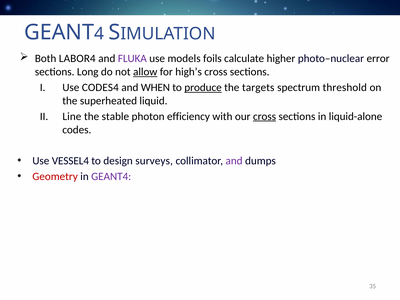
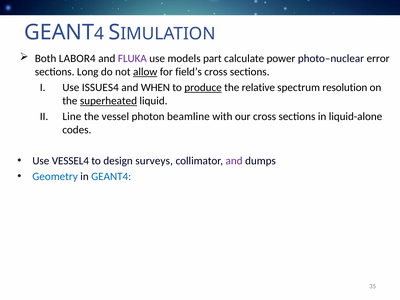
foils: foils -> part (212, 58)
higher: higher -> power (281, 58)
high’s: high’s -> field’s (189, 72)
CODES4: CODES4 -> ISSUES4 (100, 87)
targets: targets -> relative (258, 87)
threshold: threshold -> resolution (345, 87)
superheated underline: none -> present (108, 101)
stable: stable -> vessel (115, 116)
efficiency: efficiency -> beamline (188, 116)
cross underline: present -> none (265, 116)
Geometry colour: red -> blue (55, 176)
GEANT4 colour: purple -> blue (111, 176)
